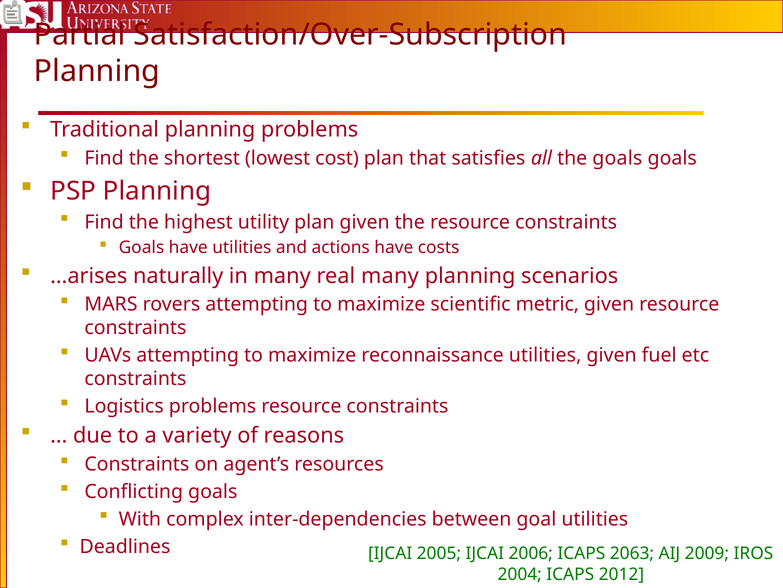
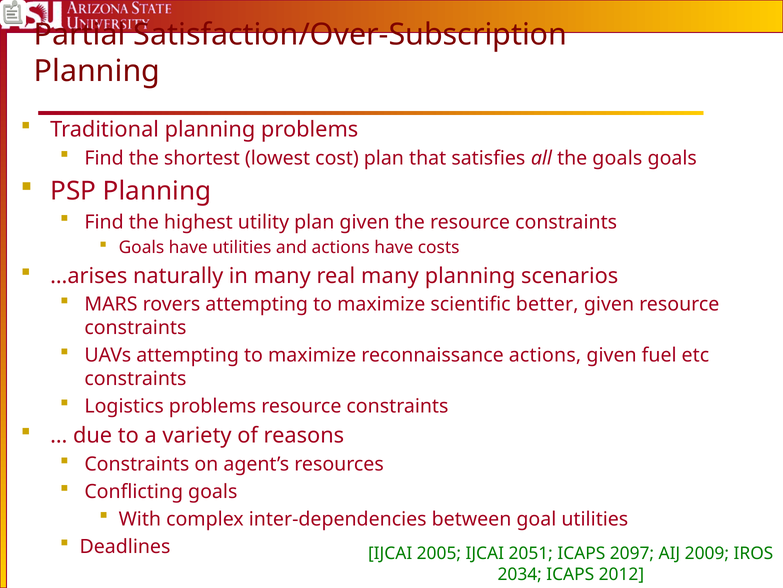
metric: metric -> better (547, 304)
reconnaissance utilities: utilities -> actions (545, 355)
2006: 2006 -> 2051 (531, 553)
2063: 2063 -> 2097 (632, 553)
2004: 2004 -> 2034 (520, 574)
